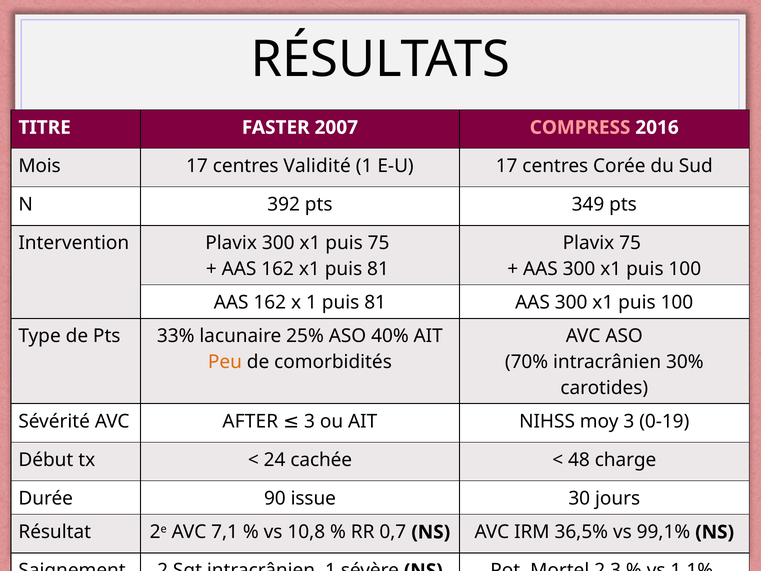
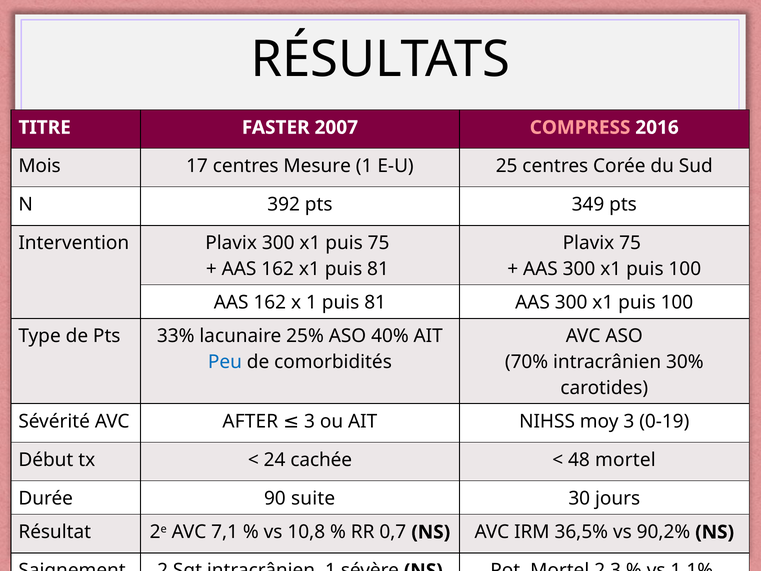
Validité: Validité -> Mesure (317, 166)
E-U 17: 17 -> 25 (507, 166)
Peu colour: orange -> blue (225, 362)
48 charge: charge -> mortel (625, 460)
issue: issue -> suite (313, 498)
99,1%: 99,1% -> 90,2% (663, 532)
